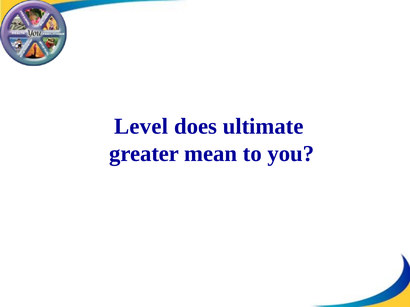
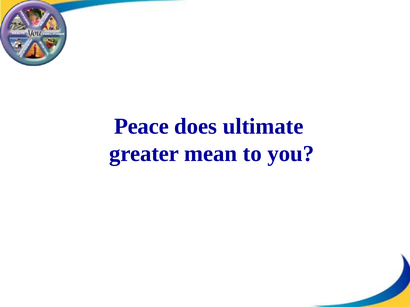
Level: Level -> Peace (141, 127)
